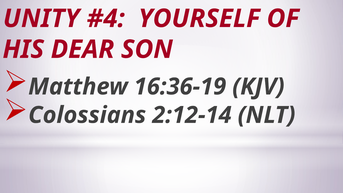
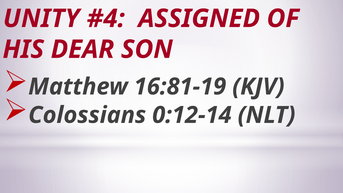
YOURSELF: YOURSELF -> ASSIGNED (199, 19)
16:36-19: 16:36-19 -> 16:81-19 (180, 87)
2:12-14: 2:12-14 -> 0:12-14 (192, 115)
